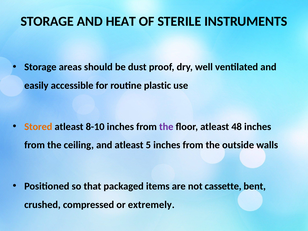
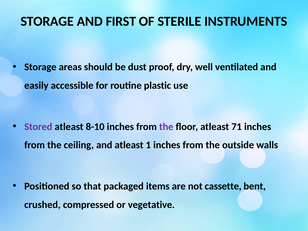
HEAT: HEAT -> FIRST (121, 21)
Stored colour: orange -> purple (38, 127)
48: 48 -> 71 (237, 127)
5: 5 -> 1 (148, 145)
extremely: extremely -> vegetative (151, 205)
